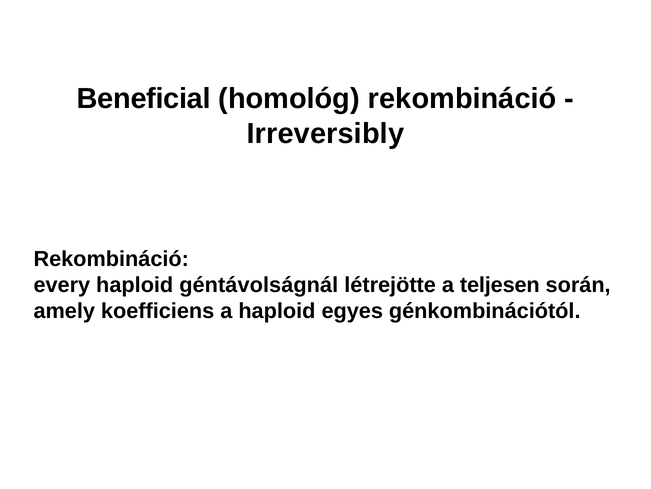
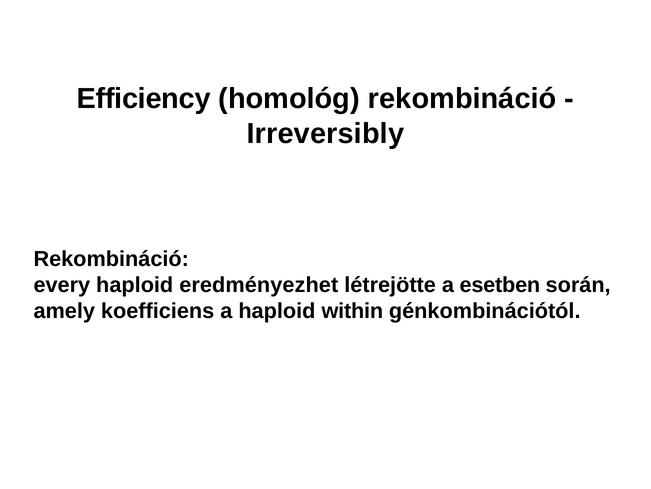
Beneficial: Beneficial -> Efficiency (144, 99)
géntávolságnál: géntávolságnál -> eredményezhet (259, 285)
teljesen: teljesen -> esetben (500, 285)
egyes: egyes -> within (352, 311)
